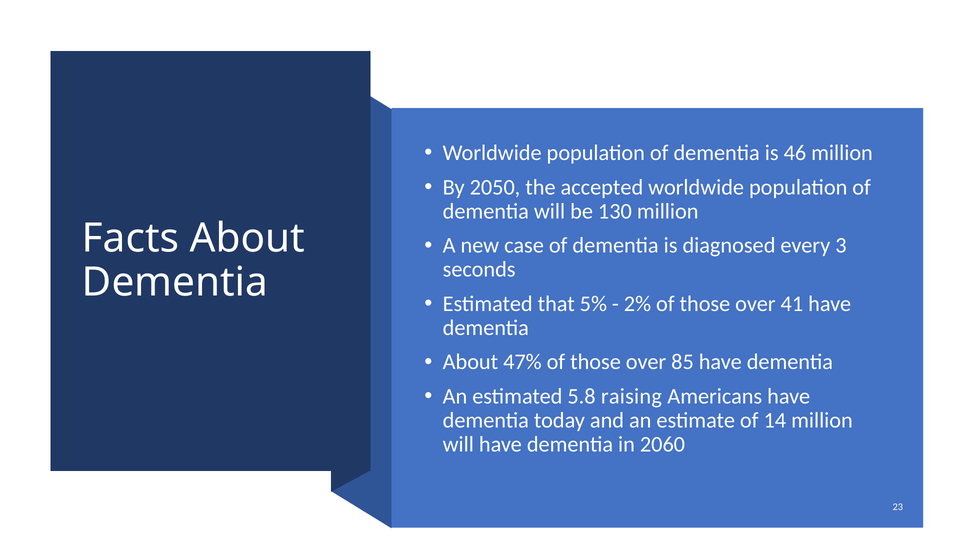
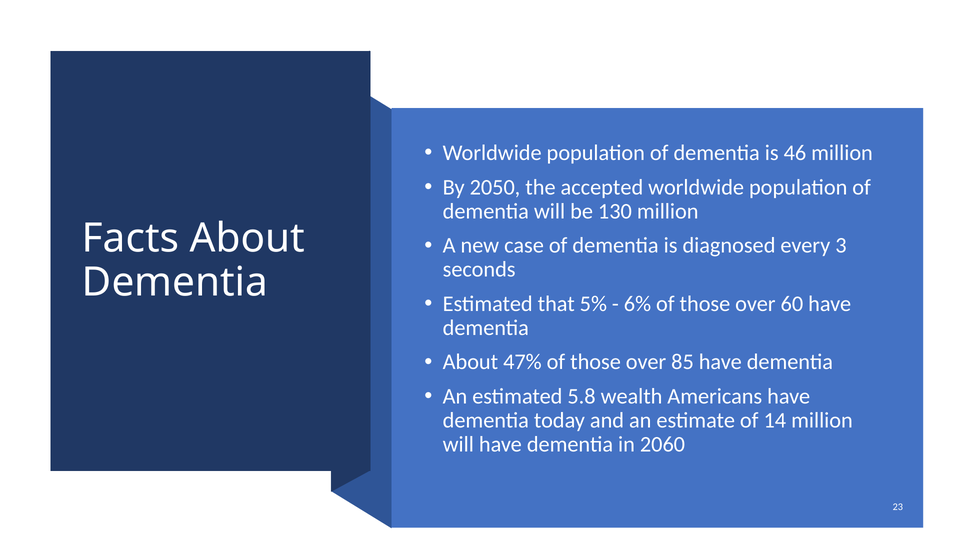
2%: 2% -> 6% (637, 304)
41: 41 -> 60 (792, 304)
raising: raising -> wealth (632, 396)
